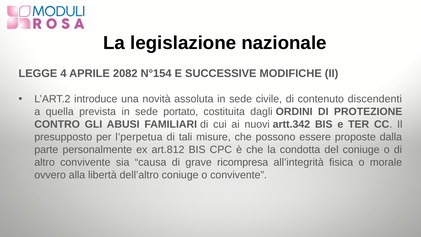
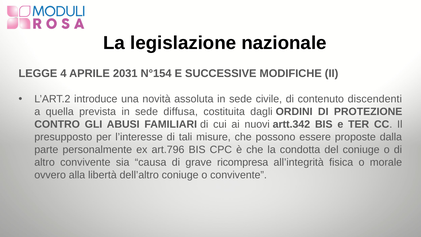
2082: 2082 -> 2031 (125, 73)
portato: portato -> diffusa (181, 112)
l’perpetua: l’perpetua -> l’interesse (139, 137)
art.812: art.812 -> art.796 (168, 150)
